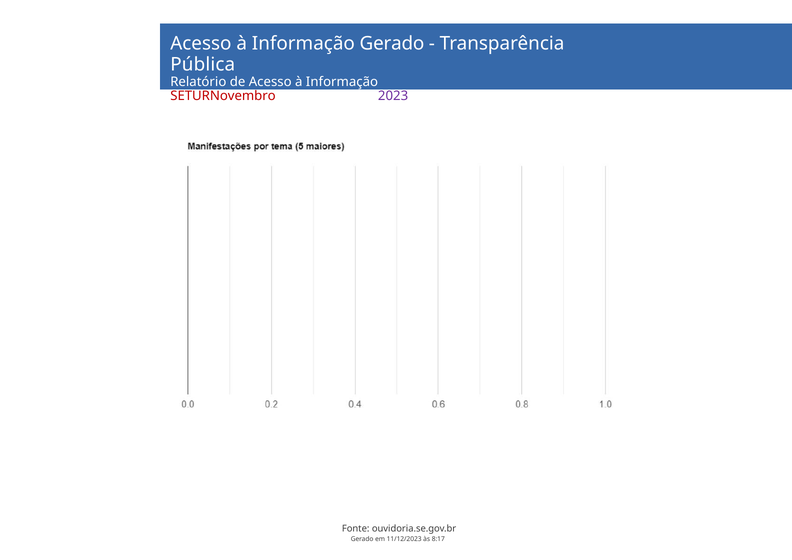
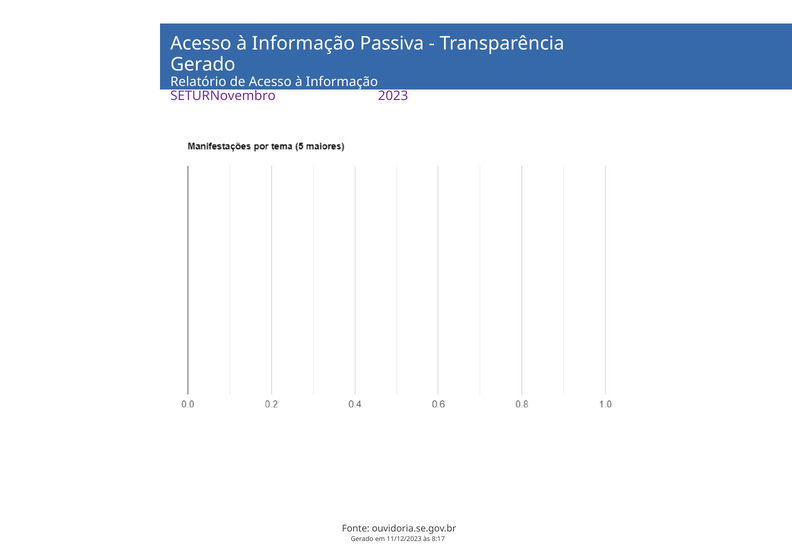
Informação Gerado: Gerado -> Passiva (392, 44)
Pública: Pública -> Gerado (203, 65)
SETURNovembro colour: red -> purple (223, 96)
